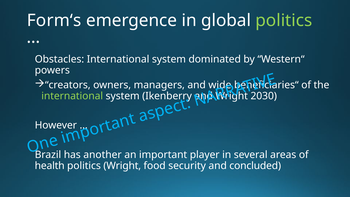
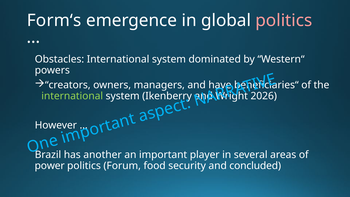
politics colour: light green -> pink (284, 21)
wide: wide -> have (220, 85)
2030: 2030 -> 2026 (264, 96)
health: health -> power (50, 166)
politics Wright: Wright -> Forum (122, 166)
